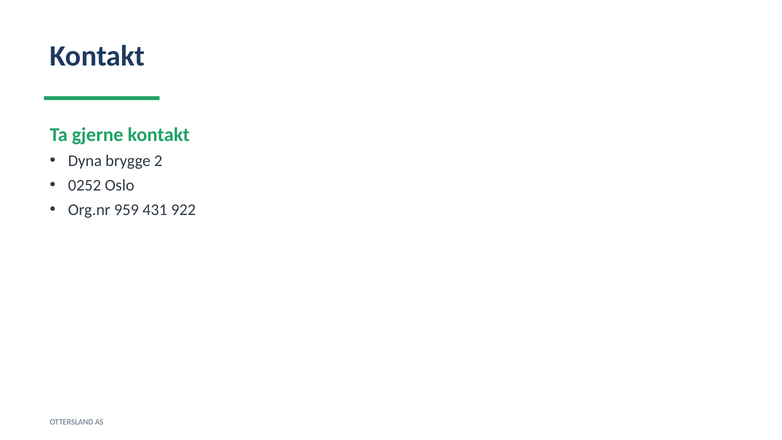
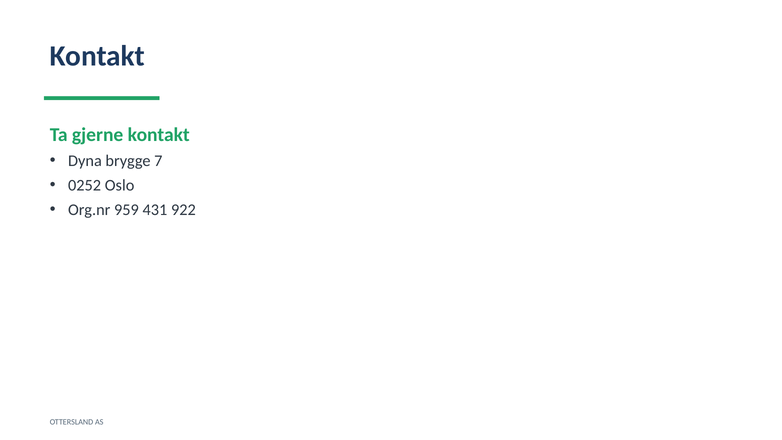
2: 2 -> 7 (158, 161)
